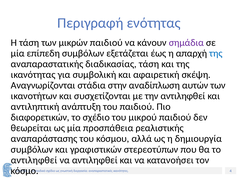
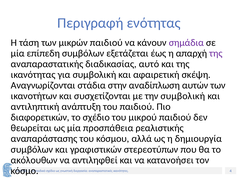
της colour: blue -> purple (216, 53)
διαδικασίας τάση: τάση -> αυτό (149, 64)
την αντιληφθεί: αντιληφθεί -> συμβολική (183, 96)
αντιληφθεί: αντιληφθεί -> ακόλουθων (34, 161)
